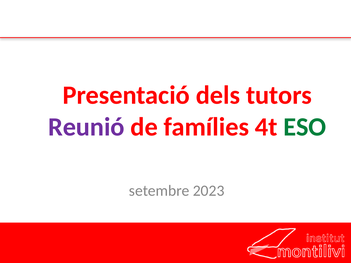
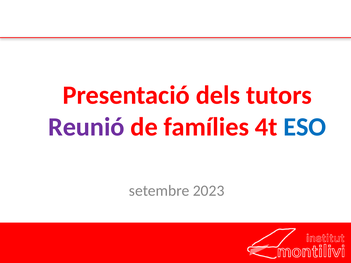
ESO colour: green -> blue (305, 127)
